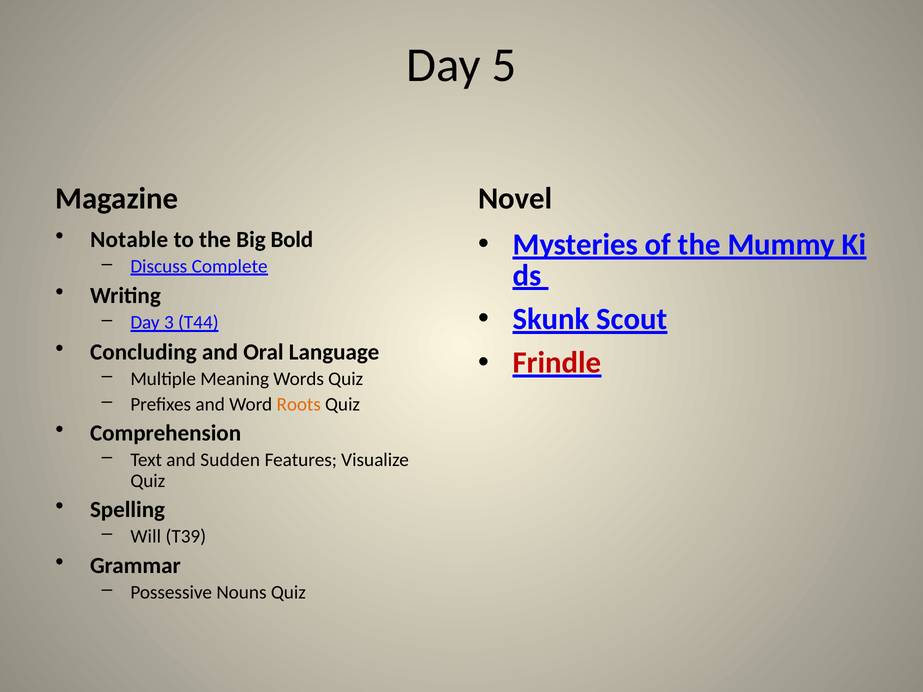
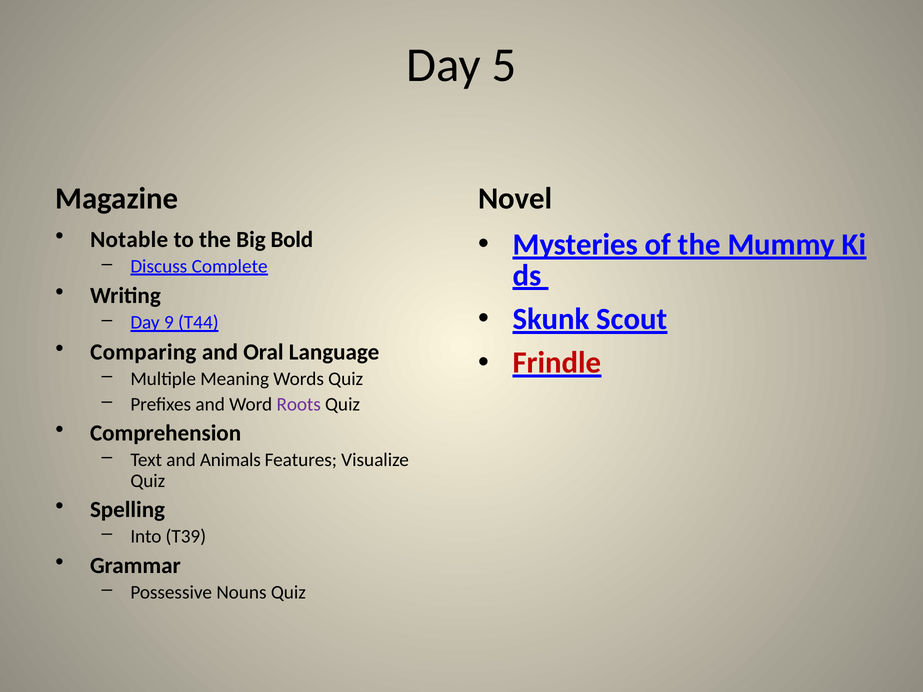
3: 3 -> 9 (169, 323)
Concluding: Concluding -> Comparing (143, 352)
Roots colour: orange -> purple (299, 404)
Sudden: Sudden -> Animals (230, 460)
Will: Will -> Into (146, 537)
